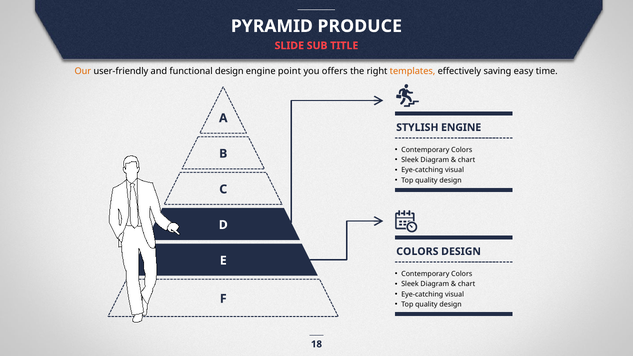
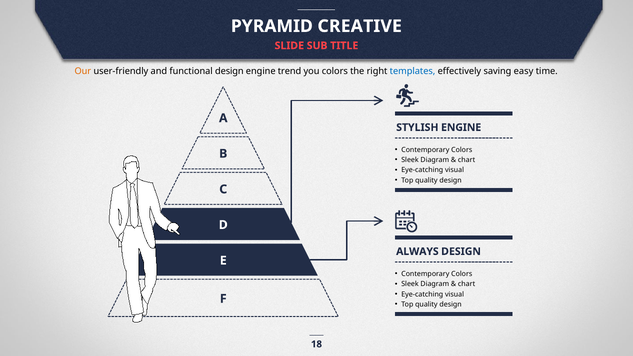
PRODUCE: PRODUCE -> CREATIVE (360, 26)
point: point -> trend (290, 71)
you offers: offers -> colors (335, 71)
templates colour: orange -> blue (413, 71)
COLORS: COLORS -> ALWAYS (417, 252)
